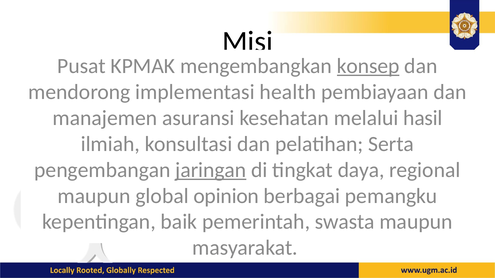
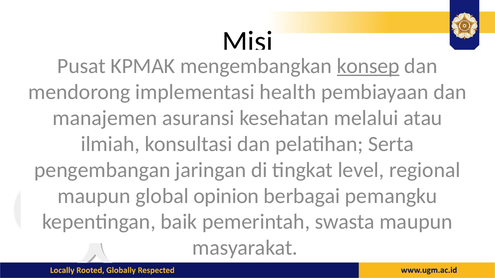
hasil: hasil -> atau (423, 118)
jaringan underline: present -> none (211, 170)
daya: daya -> level (361, 170)
